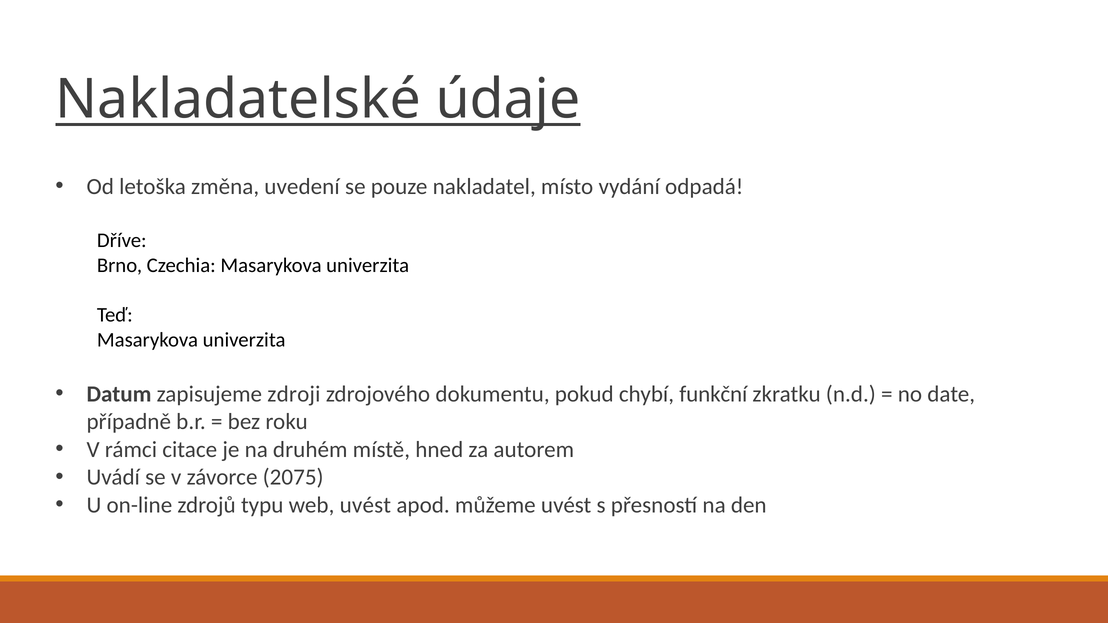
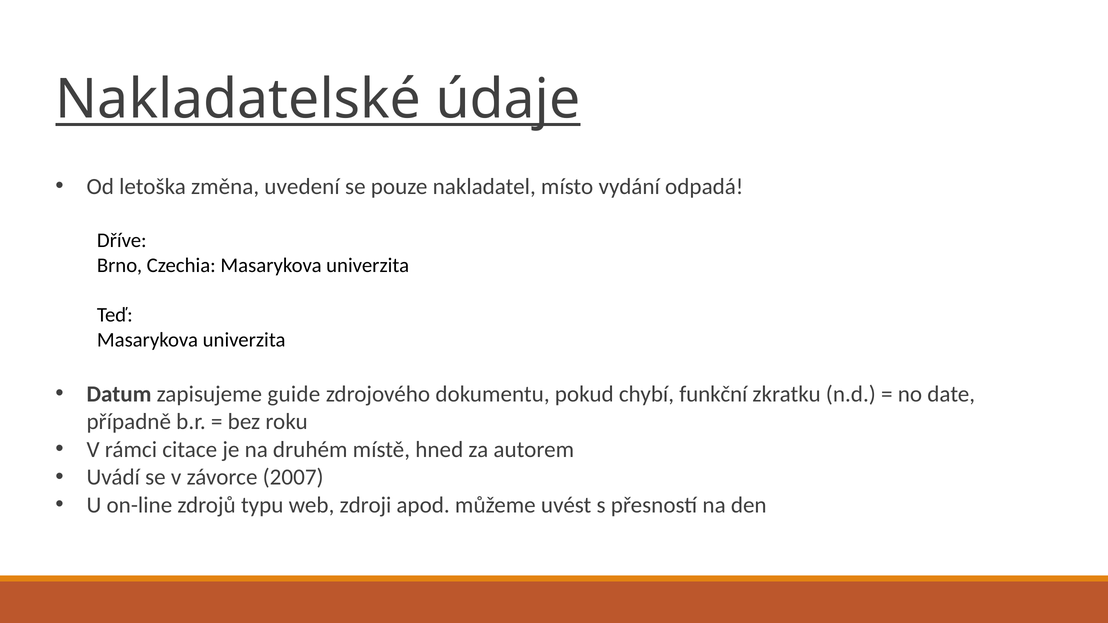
zdroji: zdroji -> guide (294, 394)
2075: 2075 -> 2007 (293, 477)
web uvést: uvést -> zdroji (365, 505)
